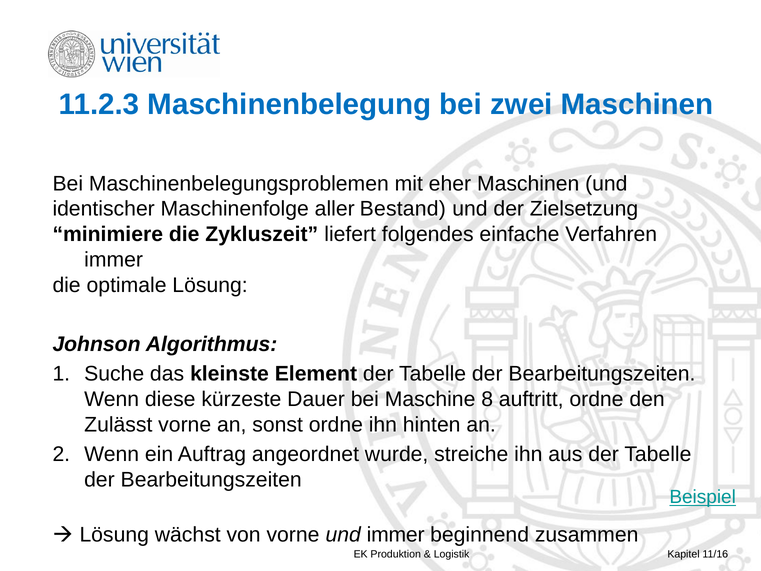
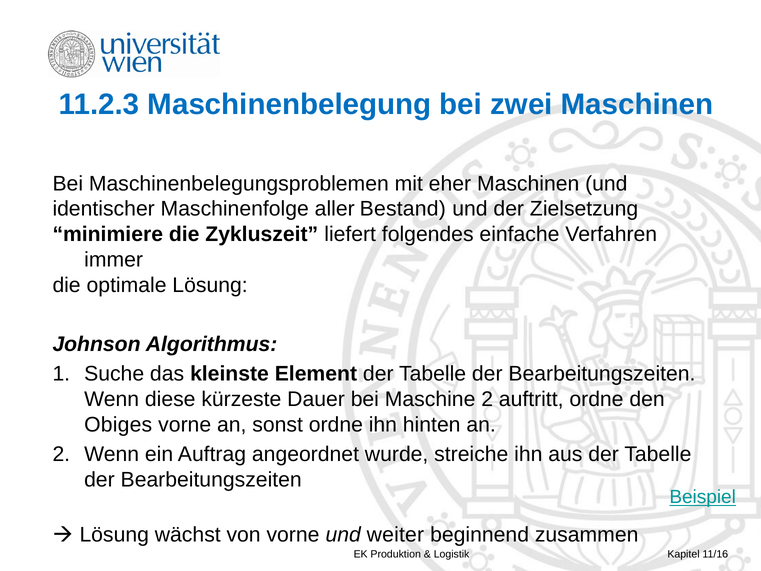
Maschine 8: 8 -> 2 (487, 399)
Zulässt: Zulässt -> Obiges (118, 425)
und immer: immer -> weiter (395, 535)
